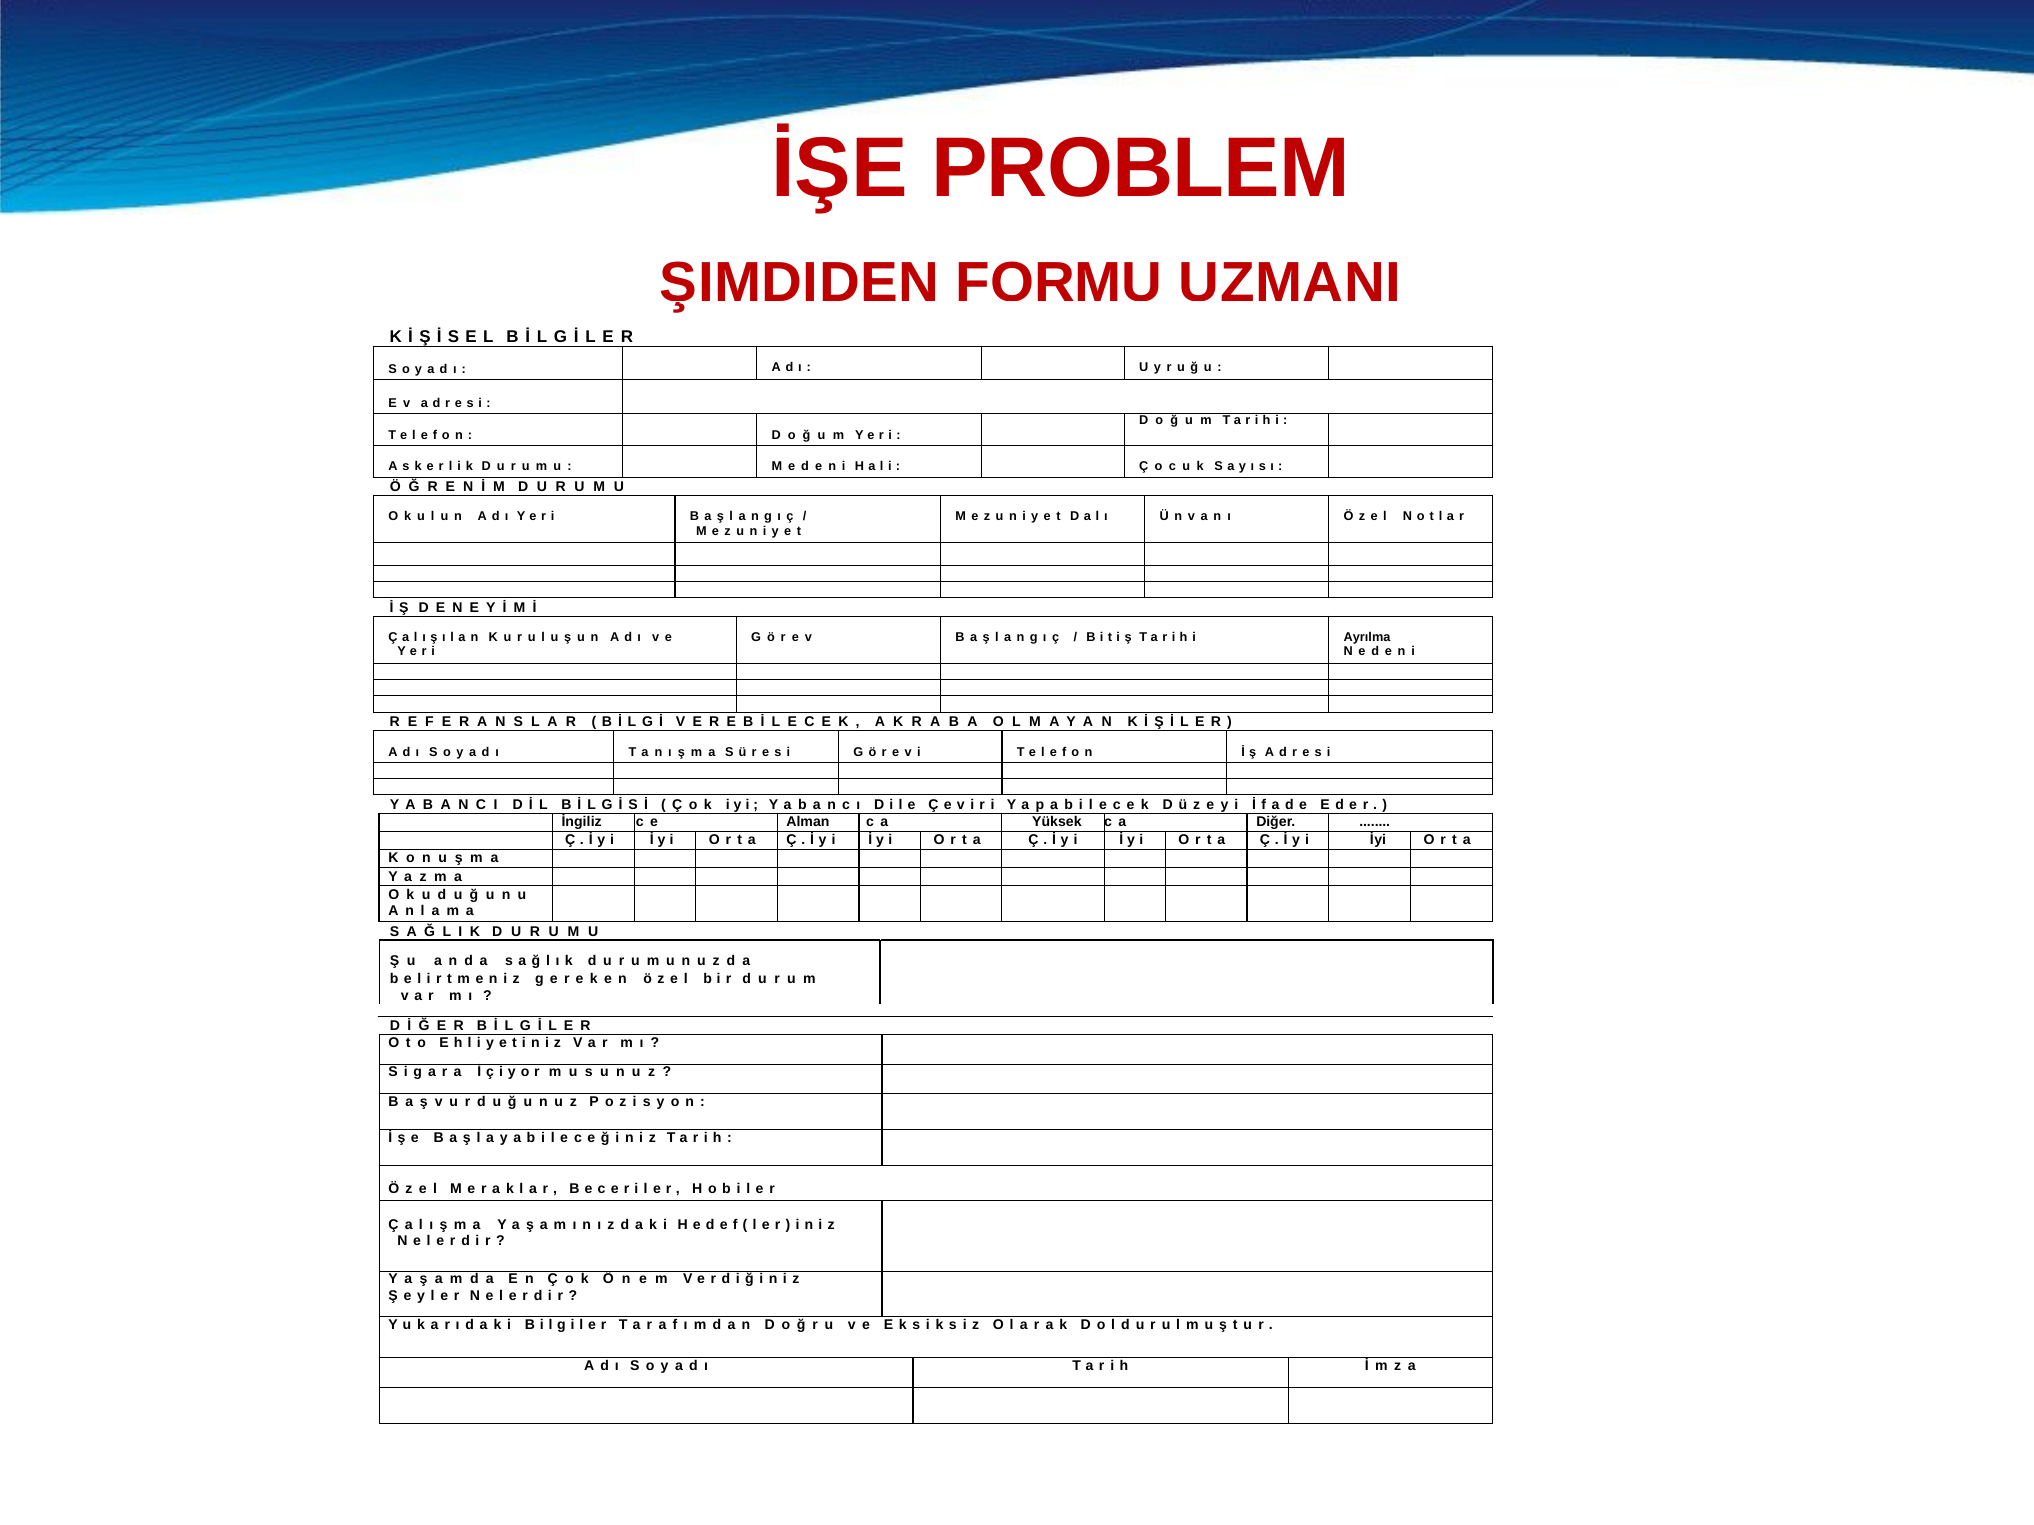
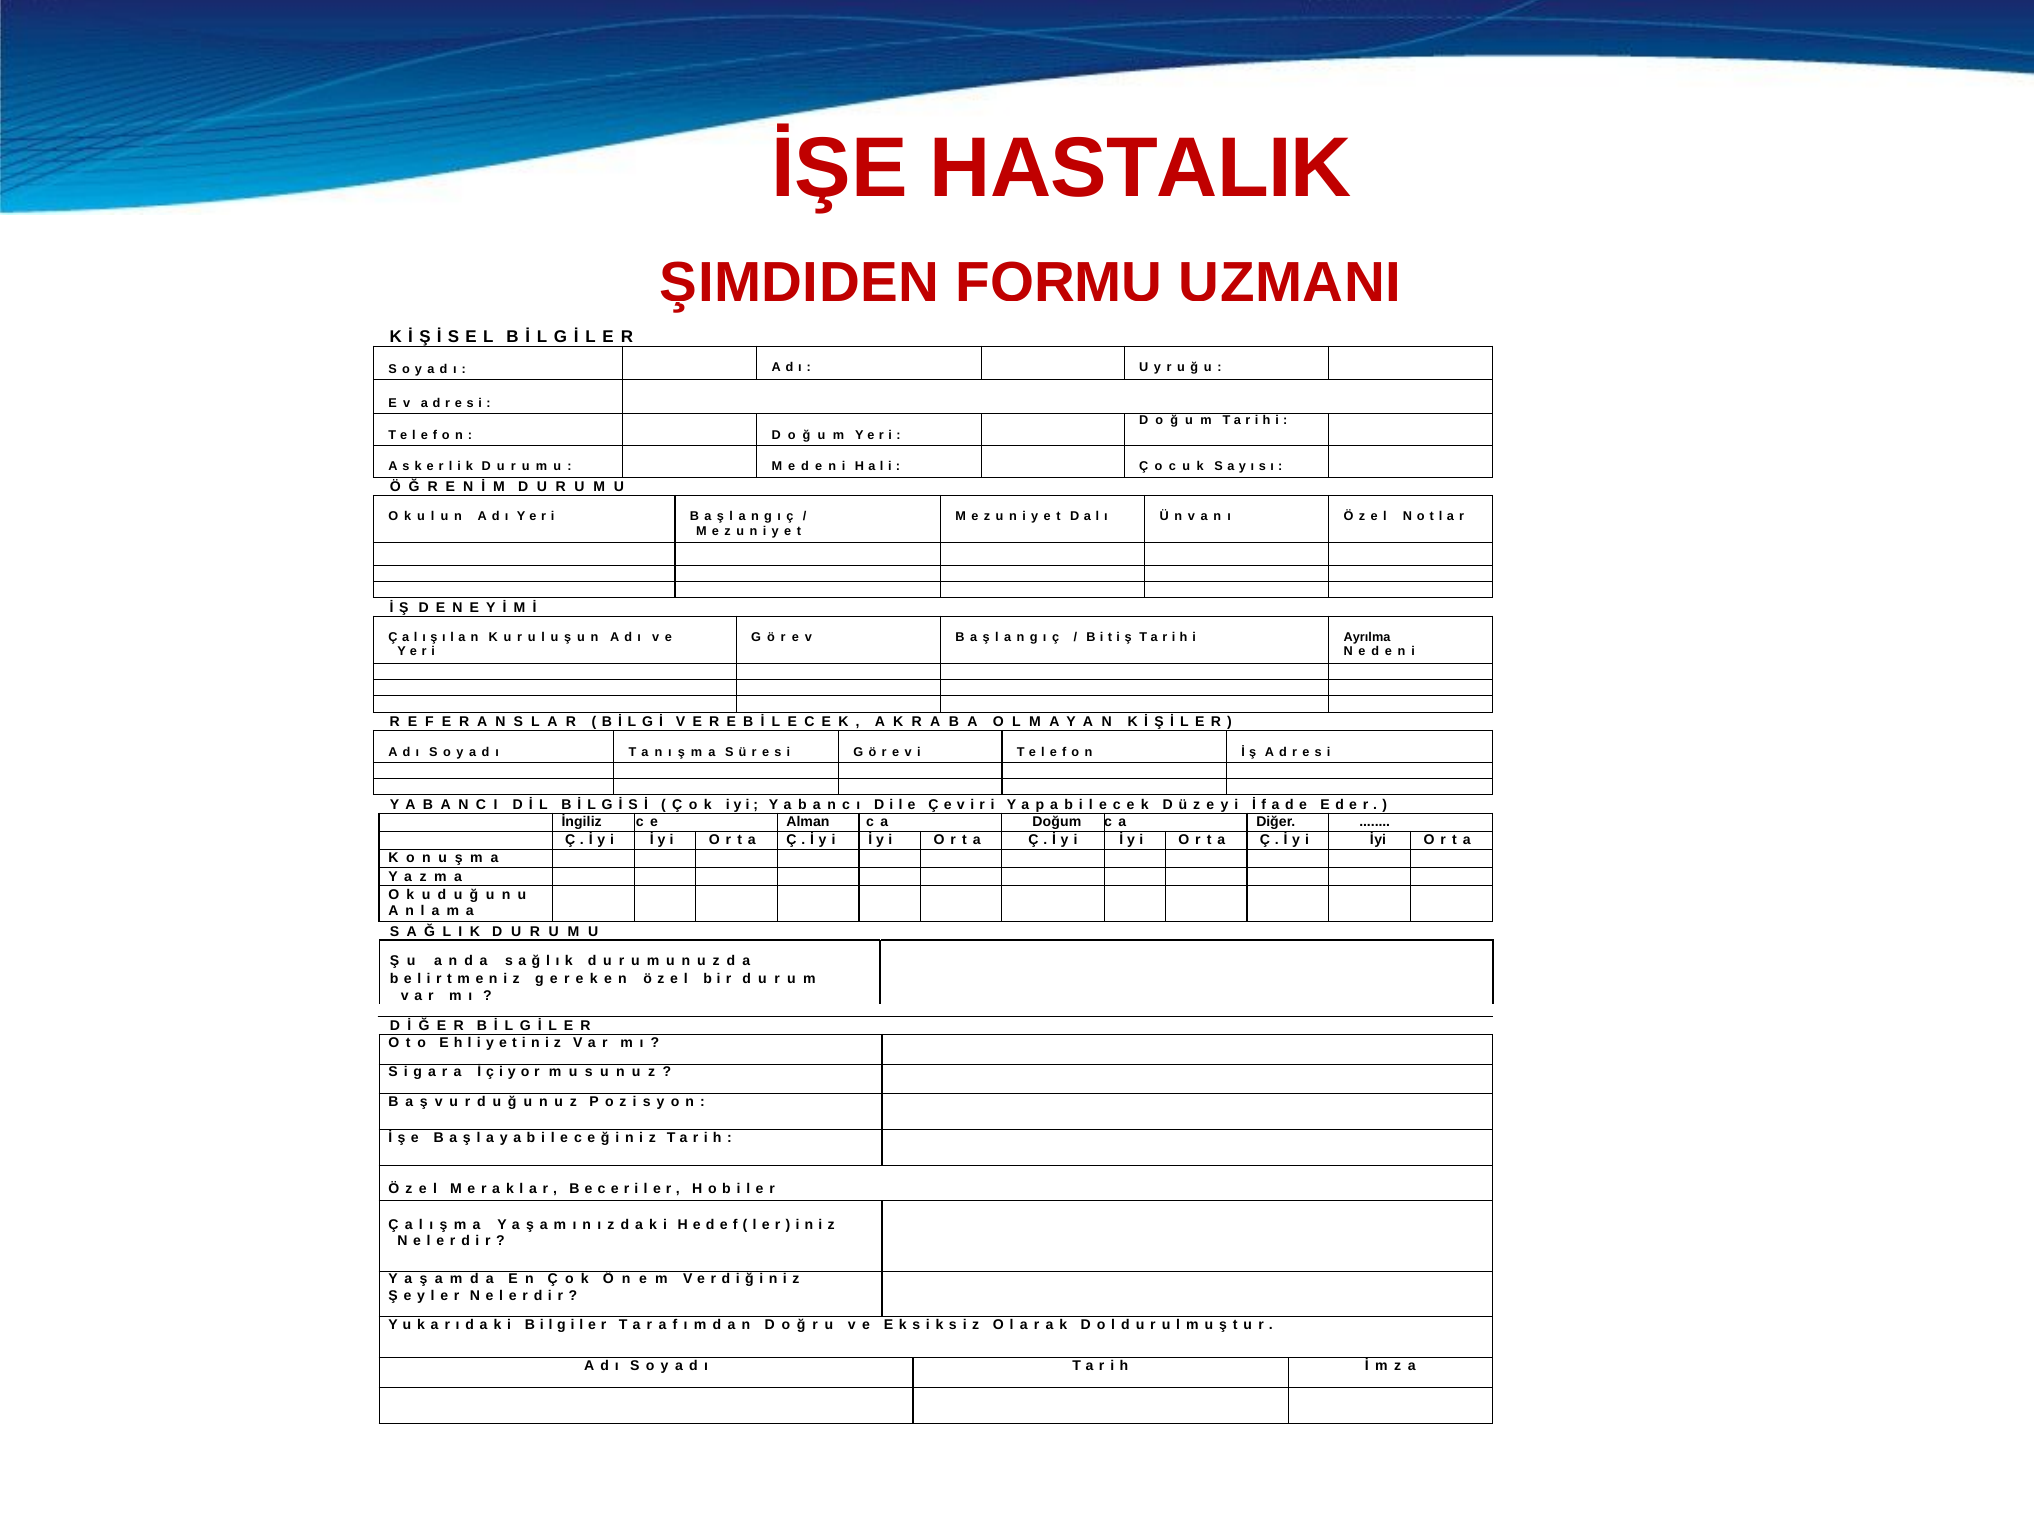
PROBLEM: PROBLEM -> HASTALIK (1141, 169)
Yüksek: Yüksek -> Doğum (1057, 822)
